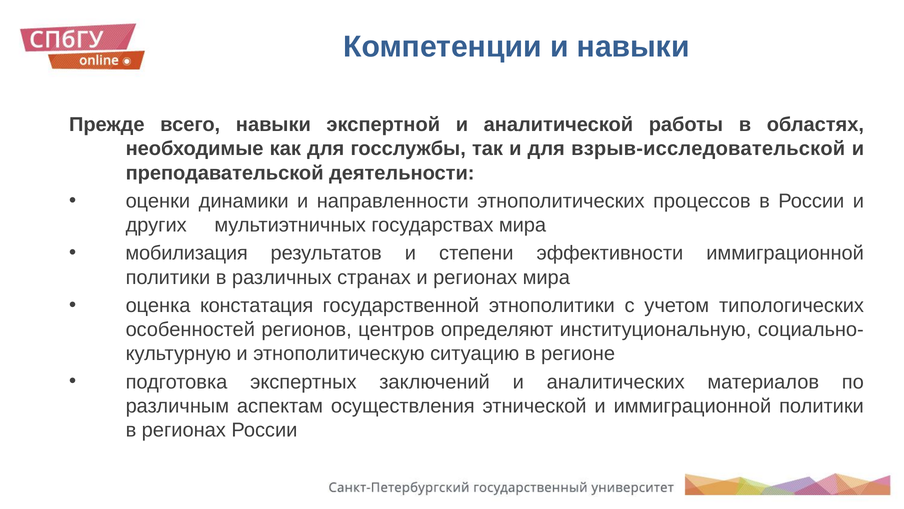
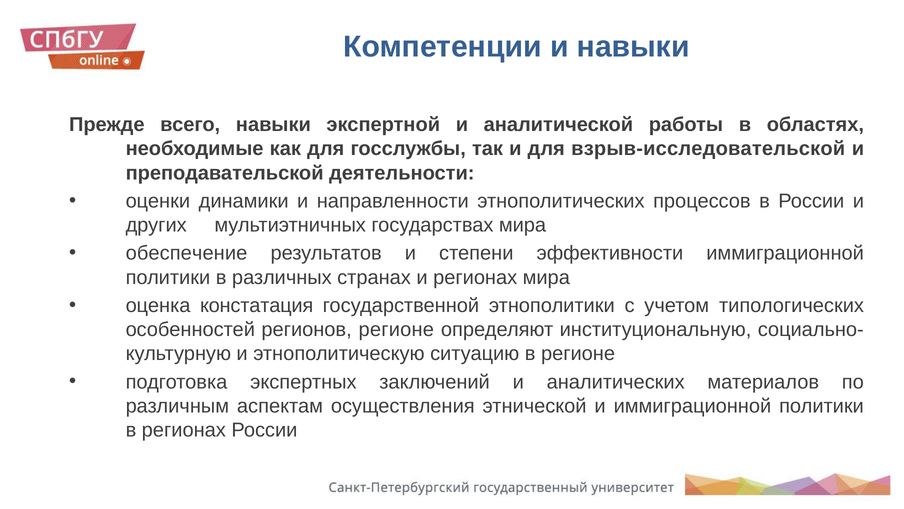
мобилизация: мобилизация -> обеспечение (186, 253)
регионов центров: центров -> регионе (396, 329)
